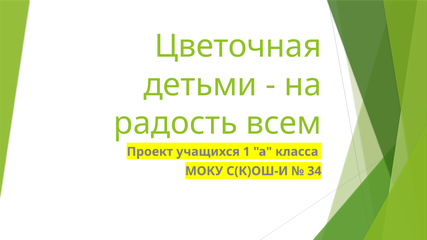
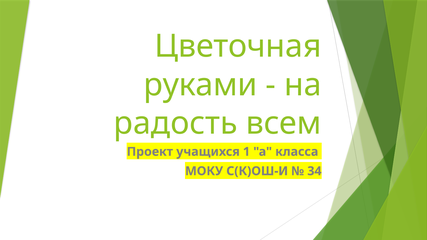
детьми: детьми -> руками (200, 85)
